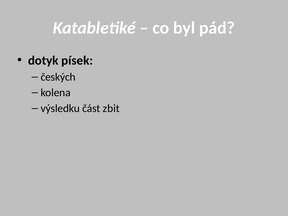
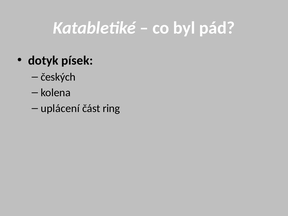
výsledku: výsledku -> uplácení (60, 108)
zbit: zbit -> ring (111, 108)
